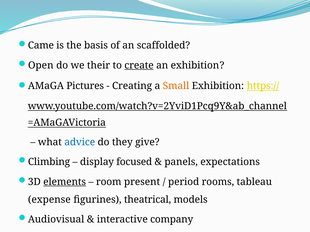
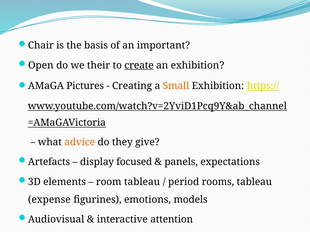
Came: Came -> Chair (41, 46)
scaffolded: scaffolded -> important (163, 46)
advice colour: blue -> orange (80, 142)
Climbing: Climbing -> Artefacts (49, 162)
elements underline: present -> none (65, 182)
room present: present -> tableau (142, 182)
theatrical: theatrical -> emotions (148, 200)
company: company -> attention (172, 220)
